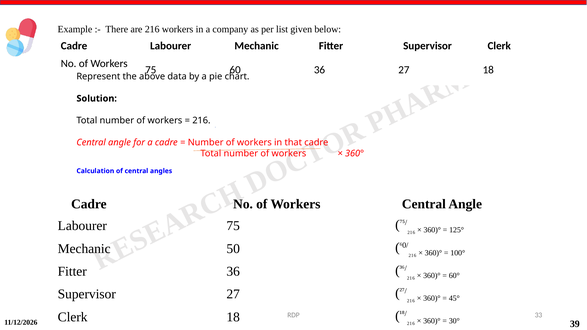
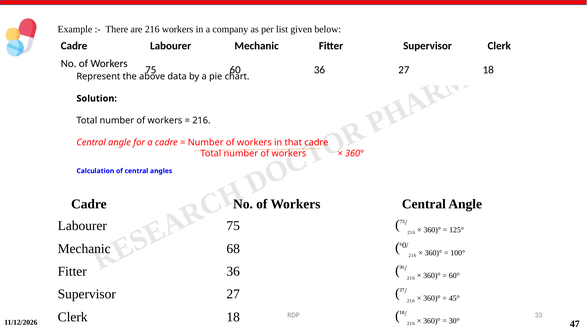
50: 50 -> 68 (233, 249)
39: 39 -> 47 (575, 324)
